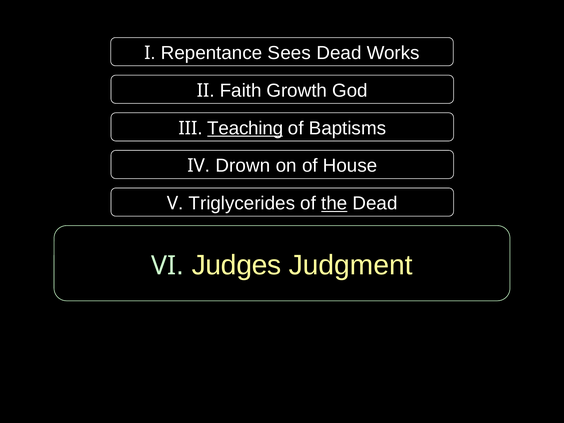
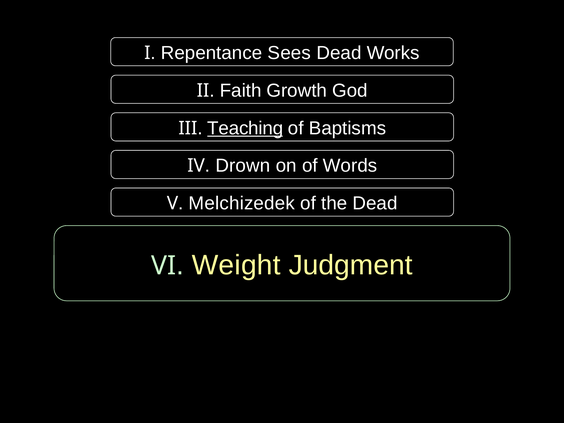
House: House -> Words (350, 166)
Triglycerides: Triglycerides -> Melchizedek (242, 203)
the underline: present -> none (334, 203)
Judges: Judges -> Weight (236, 265)
